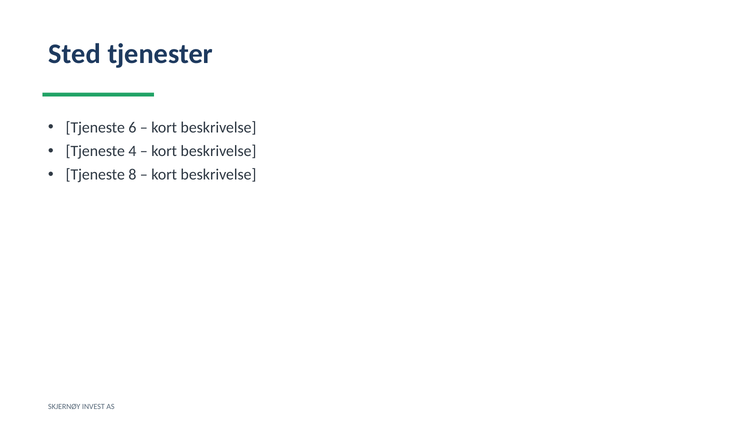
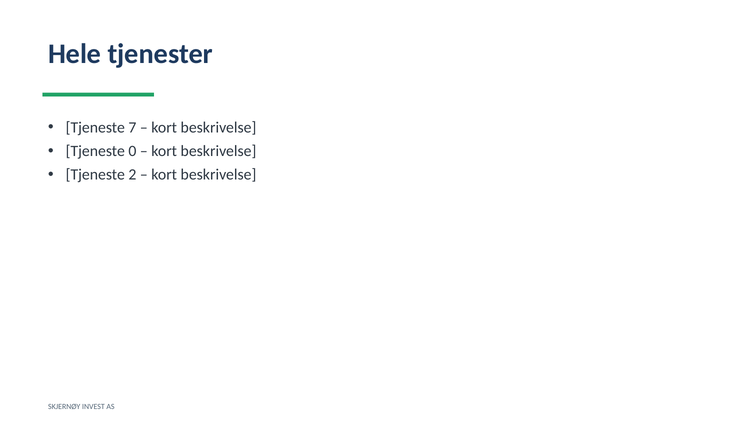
Sted: Sted -> Hele (75, 54)
6: 6 -> 7 (132, 128)
4: 4 -> 0 (132, 151)
8: 8 -> 2 (132, 175)
